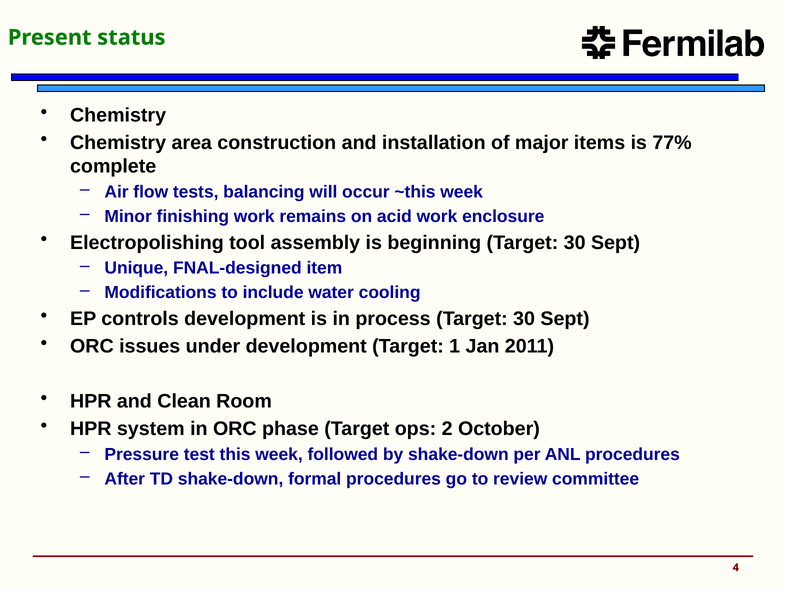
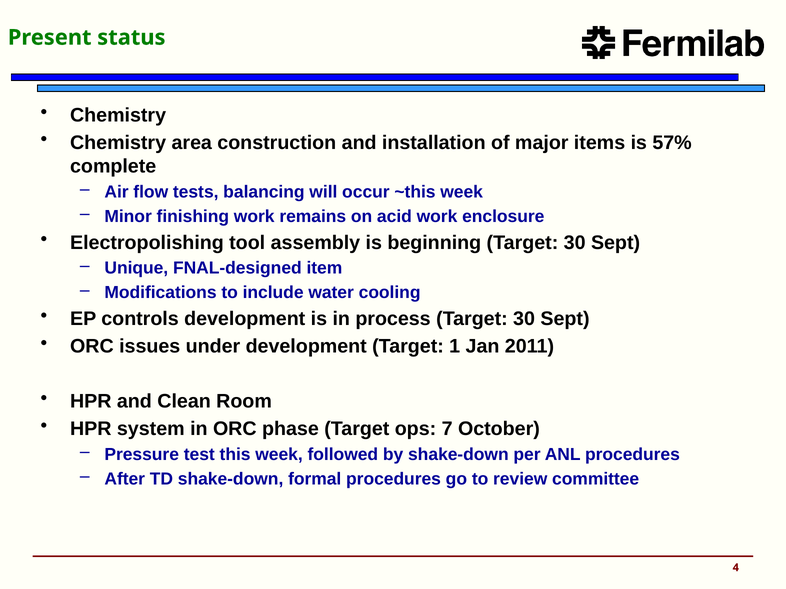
77%: 77% -> 57% (672, 143)
2: 2 -> 7 (447, 429)
